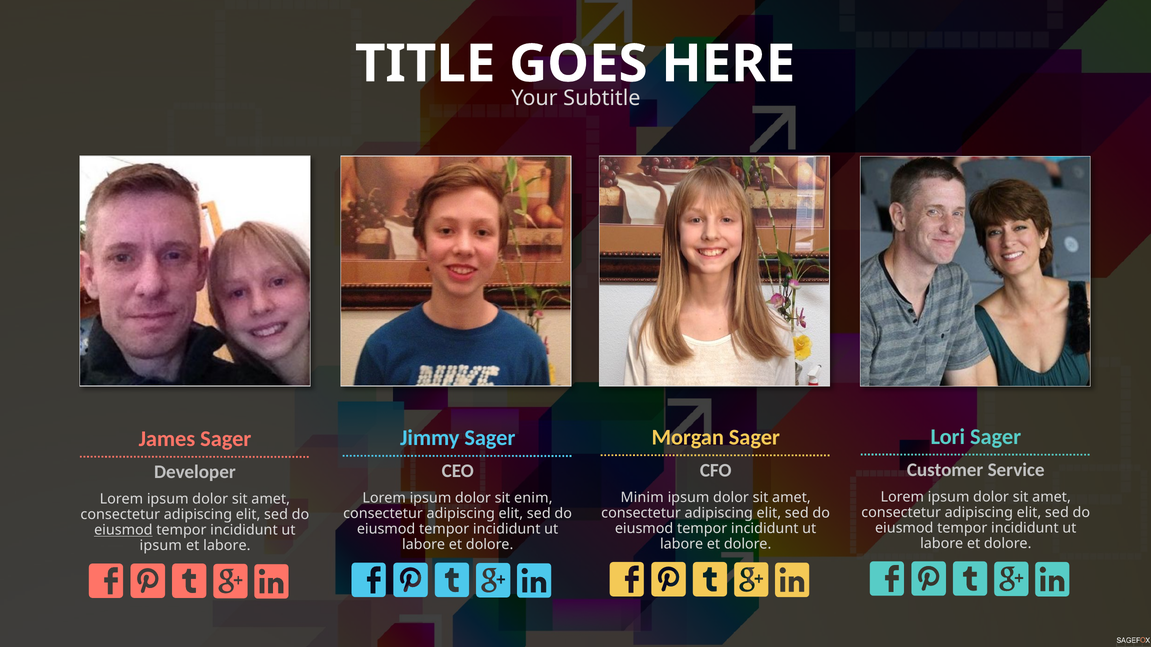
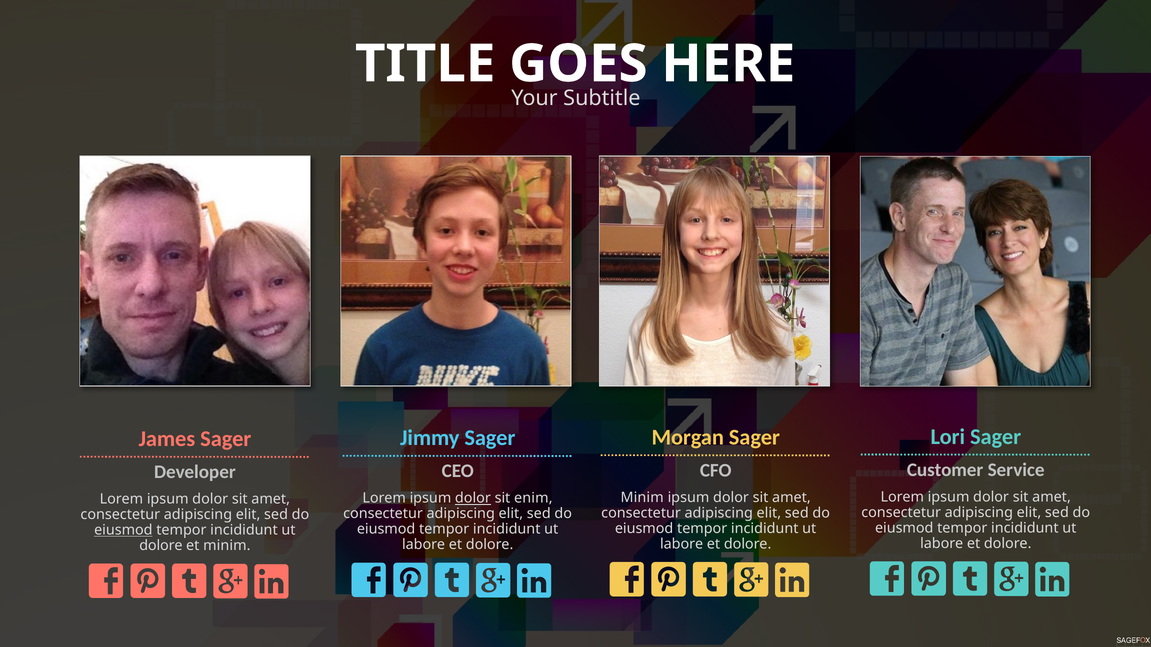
dolor underline: none -> present (473, 498)
ipsum: ipsum -> dolore (161, 546)
et labore: labore -> minim (227, 546)
